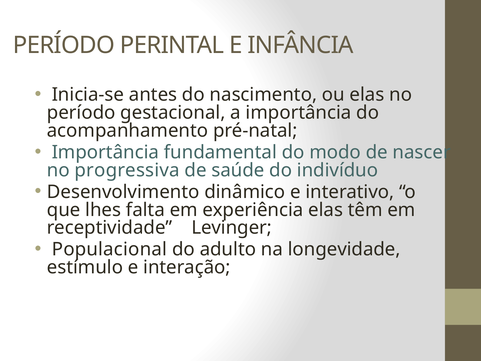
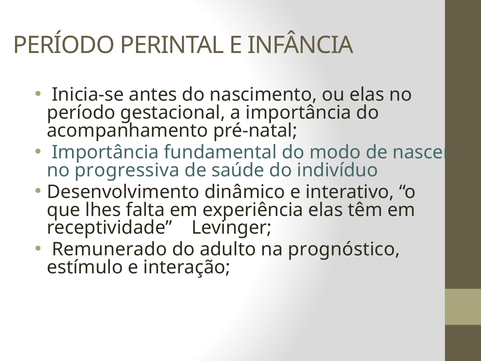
Populacional: Populacional -> Remunerado (109, 249)
longevidade: longevidade -> prognóstico (344, 249)
